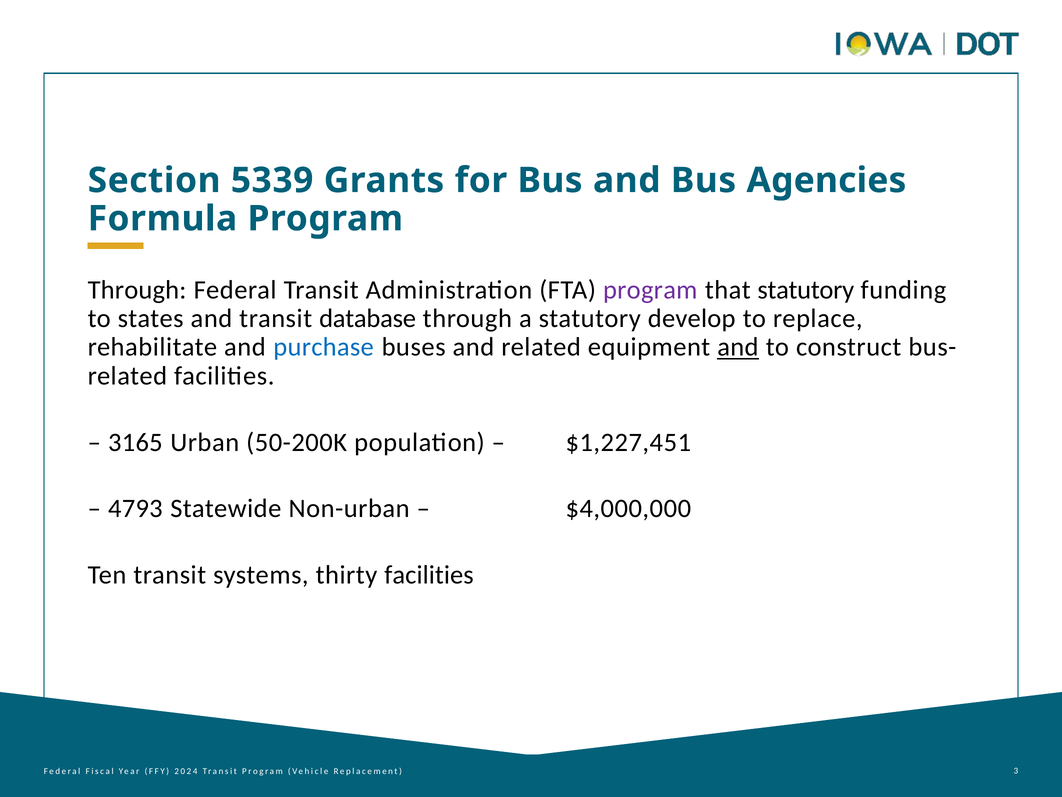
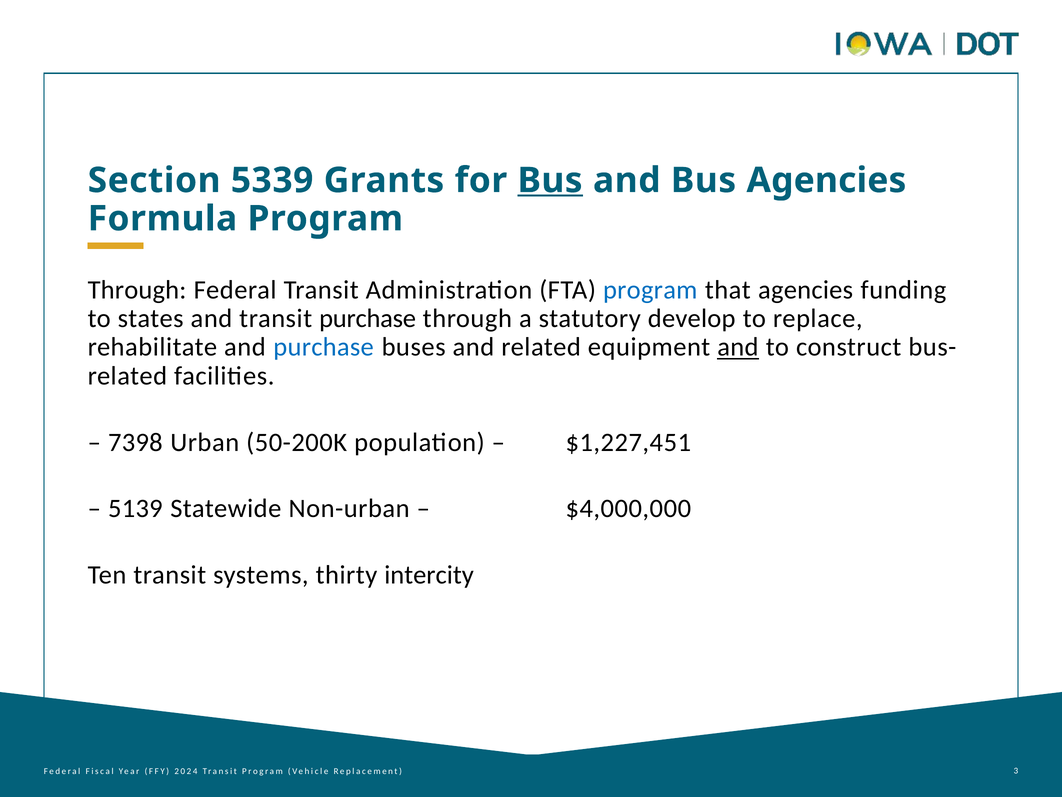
Bus underline: none -> present (550, 180)
program colour: purple -> blue (650, 290)
that statutory: statutory -> agencies (806, 290)
transit database: database -> purchase (368, 318)
3165: 3165 -> 7398 (135, 442)
4793: 4793 -> 5139 (135, 508)
thirty facilities: facilities -> intercity (429, 575)
